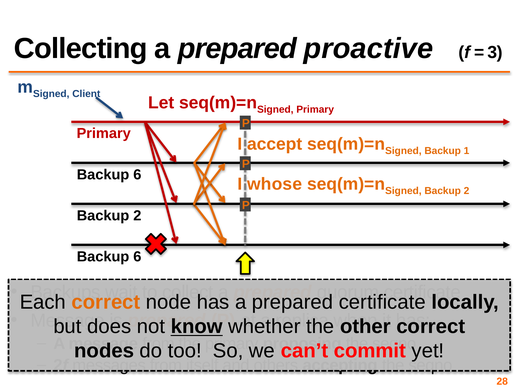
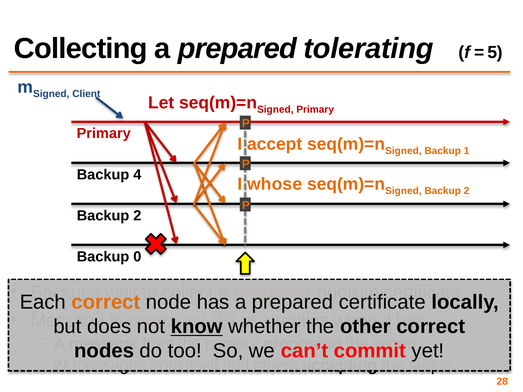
proactive: proactive -> tolerating (369, 49)
3: 3 -> 5 (495, 52)
6: 6 -> 4 (137, 175)
6: 6 -> 0 (137, 257)
